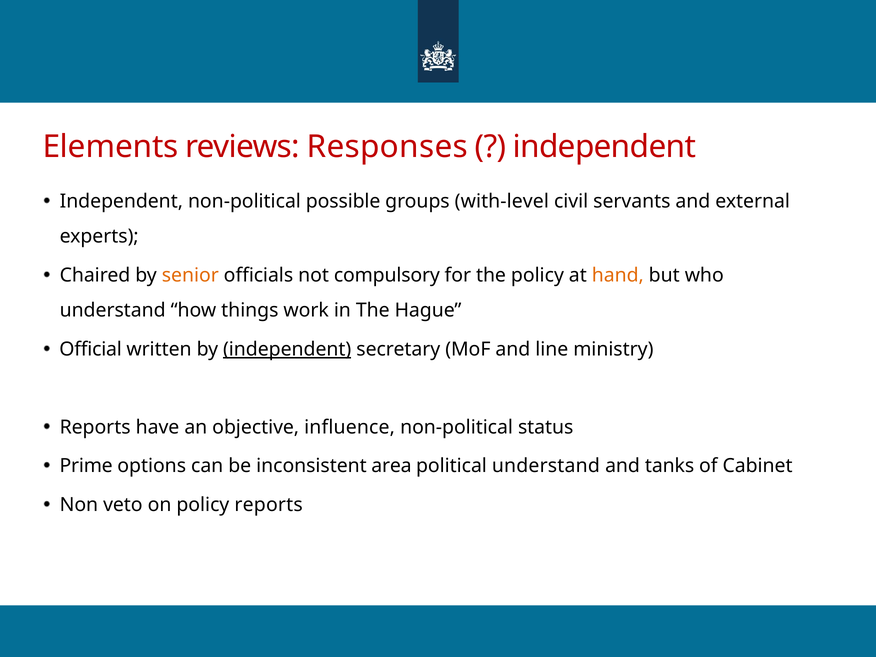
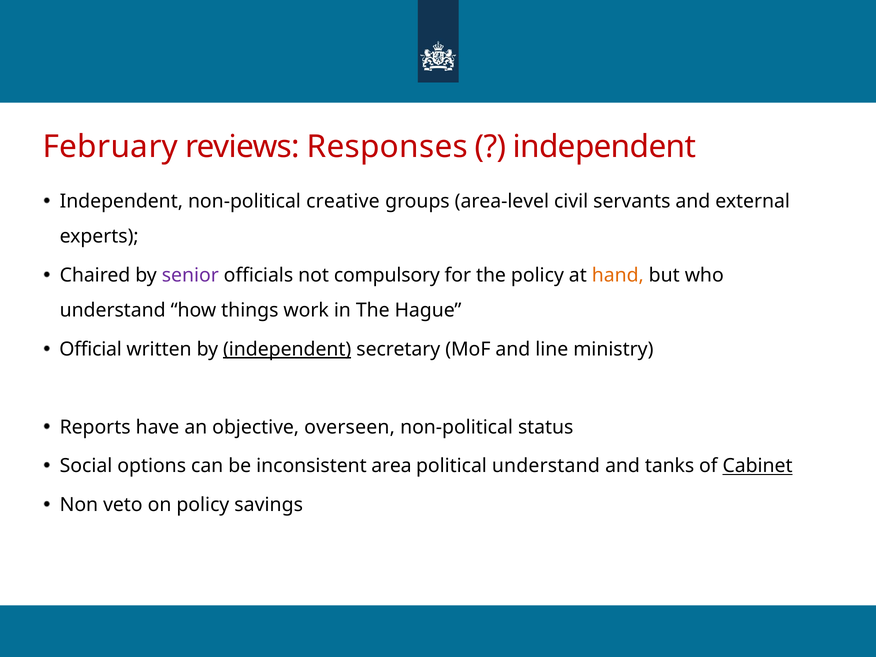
Elements: Elements -> February (110, 147)
possible: possible -> creative (343, 202)
with-level: with-level -> area-level (502, 202)
senior colour: orange -> purple (190, 275)
influence: influence -> overseen (350, 427)
Prime: Prime -> Social (86, 466)
Cabinet underline: none -> present (758, 466)
policy reports: reports -> savings (269, 505)
